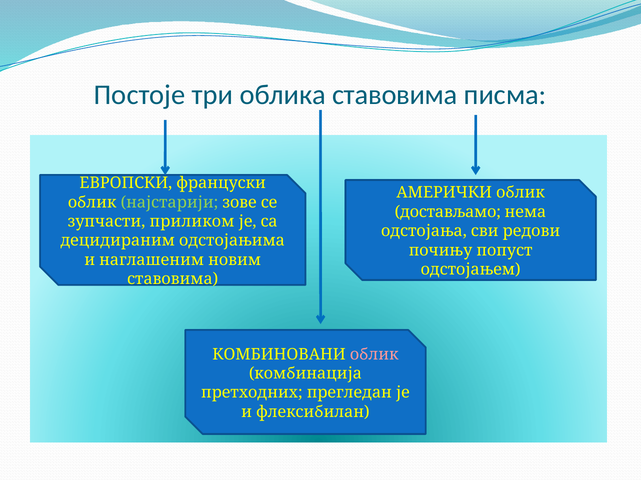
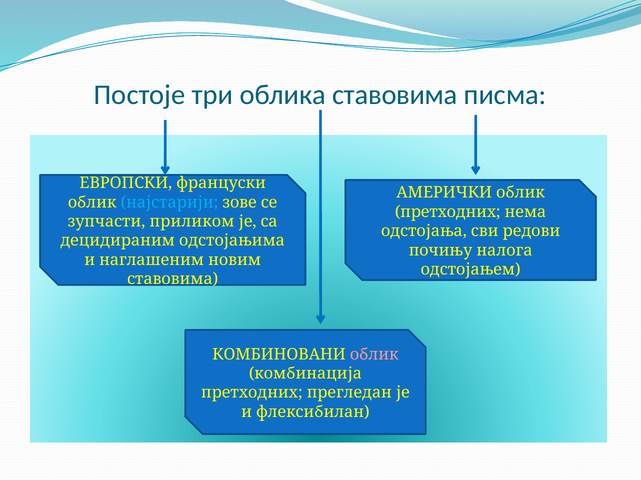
најстарији colour: light green -> light blue (169, 203)
достављамо: достављамо -> претходних (448, 212)
попуст: попуст -> налога (504, 251)
